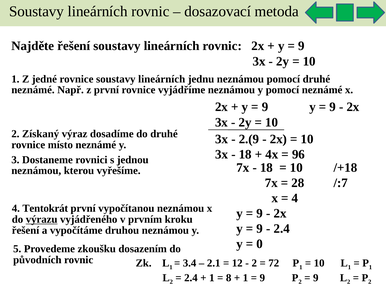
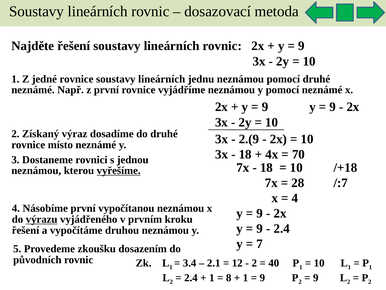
96: 96 -> 70 (298, 154)
vyřešíme underline: none -> present (119, 170)
Tentokrát: Tentokrát -> Násobíme (45, 208)
0: 0 -> 7 (260, 243)
72: 72 -> 40 (274, 263)
